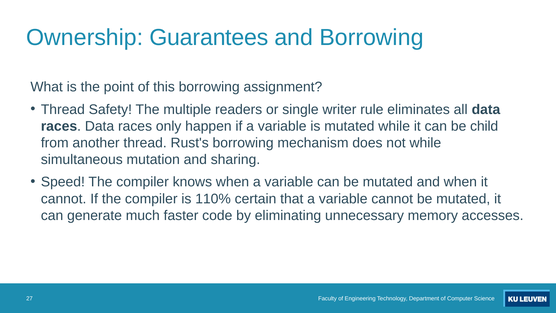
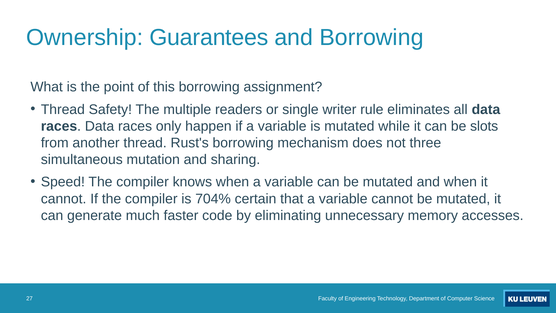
child: child -> slots (484, 126)
not while: while -> three (425, 143)
110%: 110% -> 704% (213, 199)
